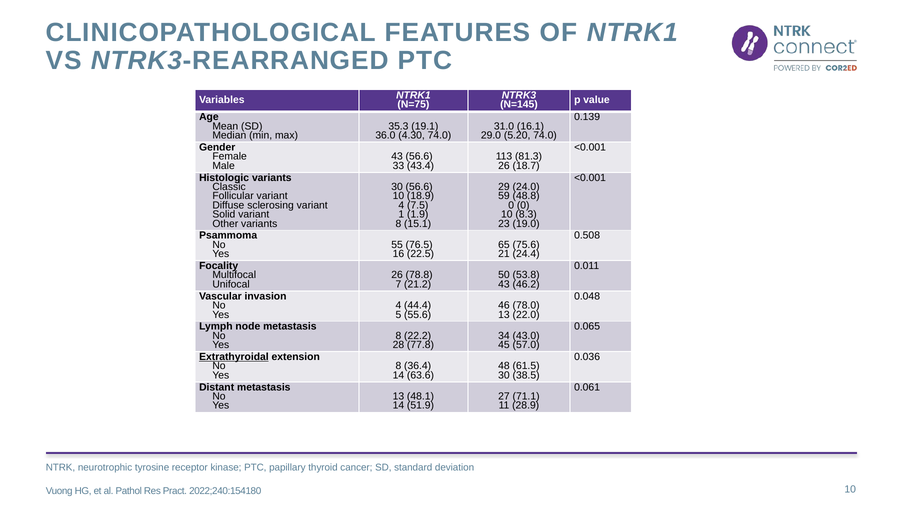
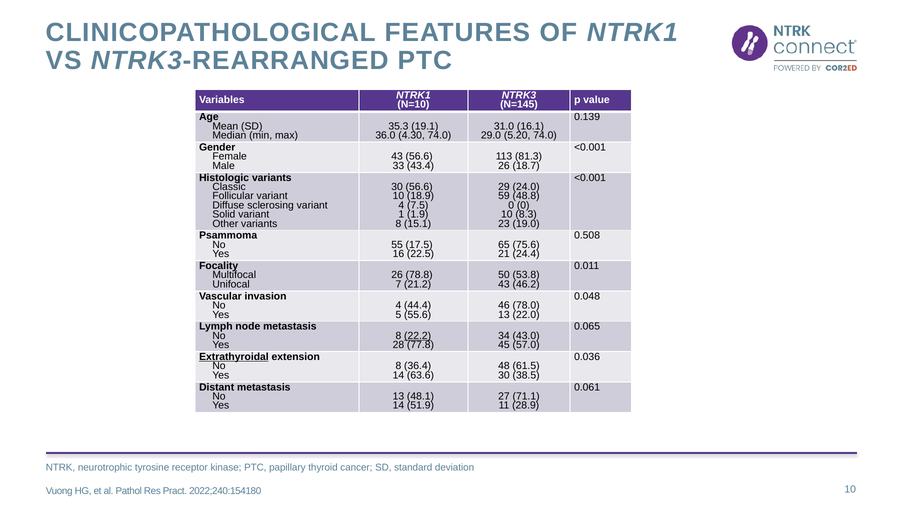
N=75: N=75 -> N=10 (413, 105)
76.5: 76.5 -> 17.5 (419, 245)
22.2 underline: none -> present (418, 336)
